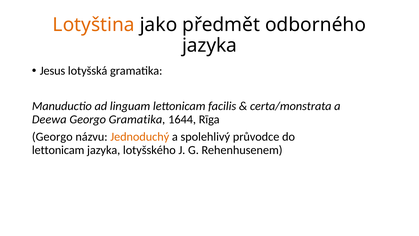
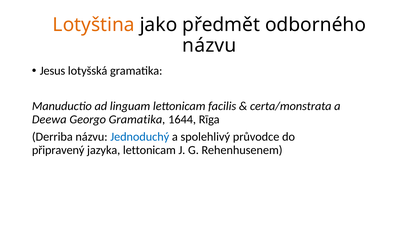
jazyka: jazyka -> názvu (209, 46)
Georgo: Georgo -> Derriba (52, 137)
Jednoduchý colour: orange -> blue (140, 137)
lettonicam: lettonicam -> připravený (58, 150)
jazyka lotyšského: lotyšského -> lettonicam (149, 150)
